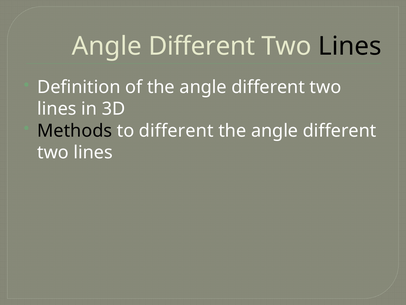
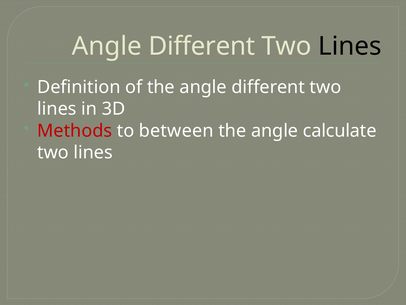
Methods colour: black -> red (75, 131)
to different: different -> between (176, 131)
different: different -> calculate (340, 131)
